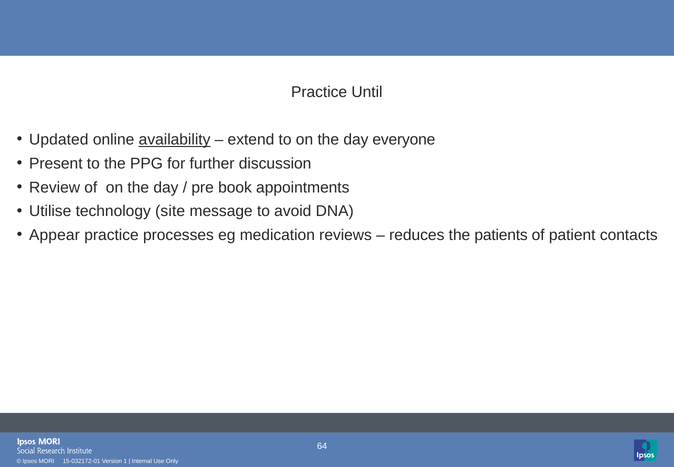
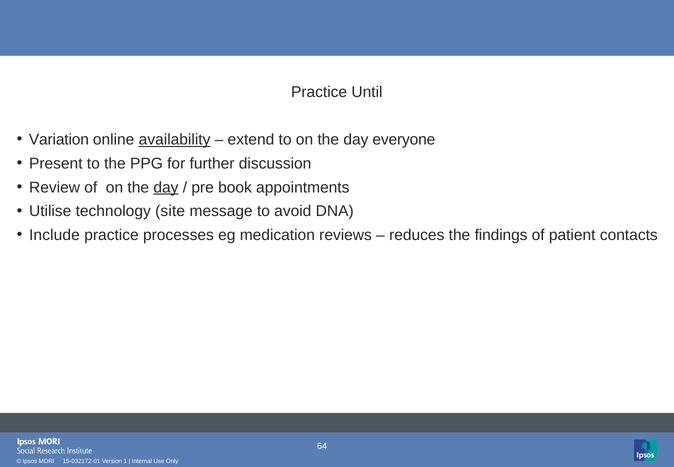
Updated: Updated -> Variation (59, 140)
day underline: none -> present (166, 187)
Appear: Appear -> Include (54, 235)
patients: patients -> findings (501, 235)
